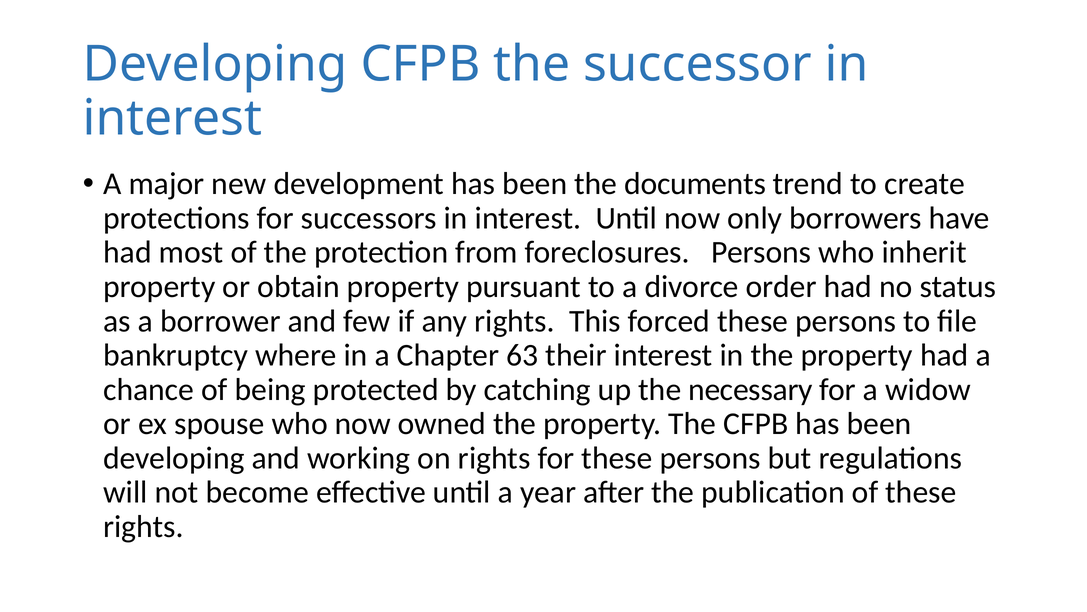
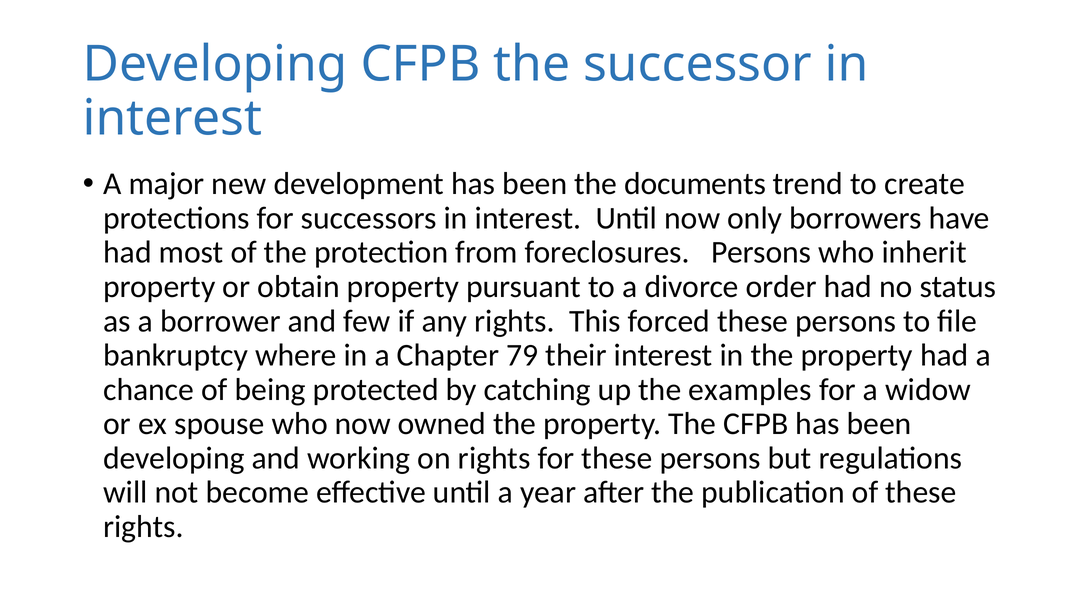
63: 63 -> 79 (522, 355)
necessary: necessary -> examples (750, 389)
